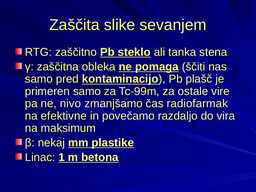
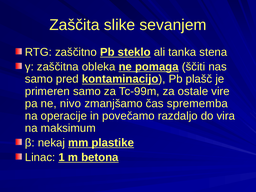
radiofarmak: radiofarmak -> sprememba (197, 104)
efektivne: efektivne -> operacije (64, 116)
